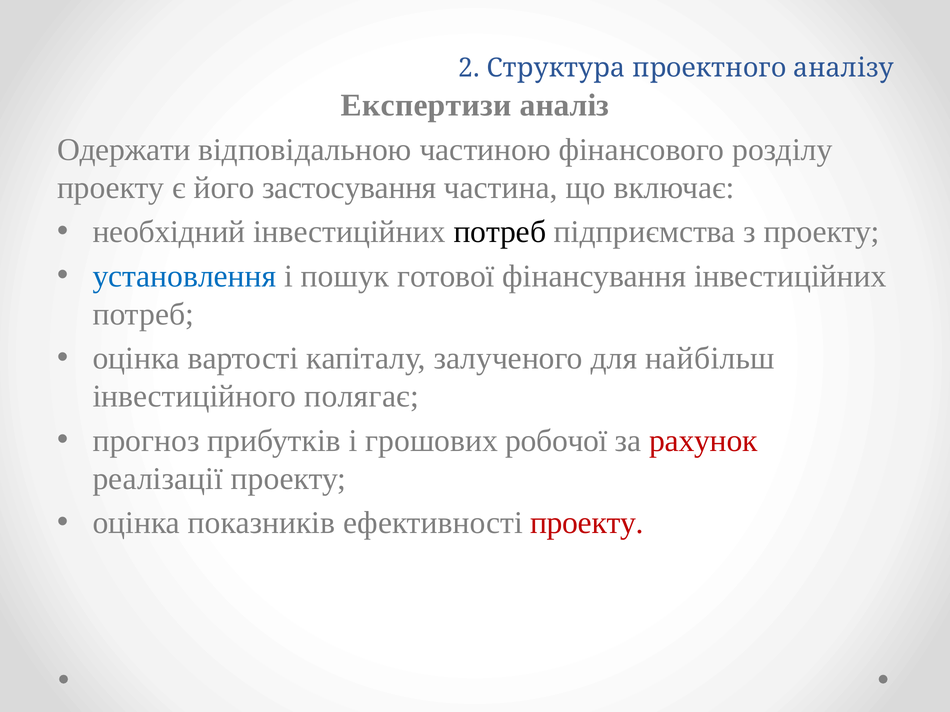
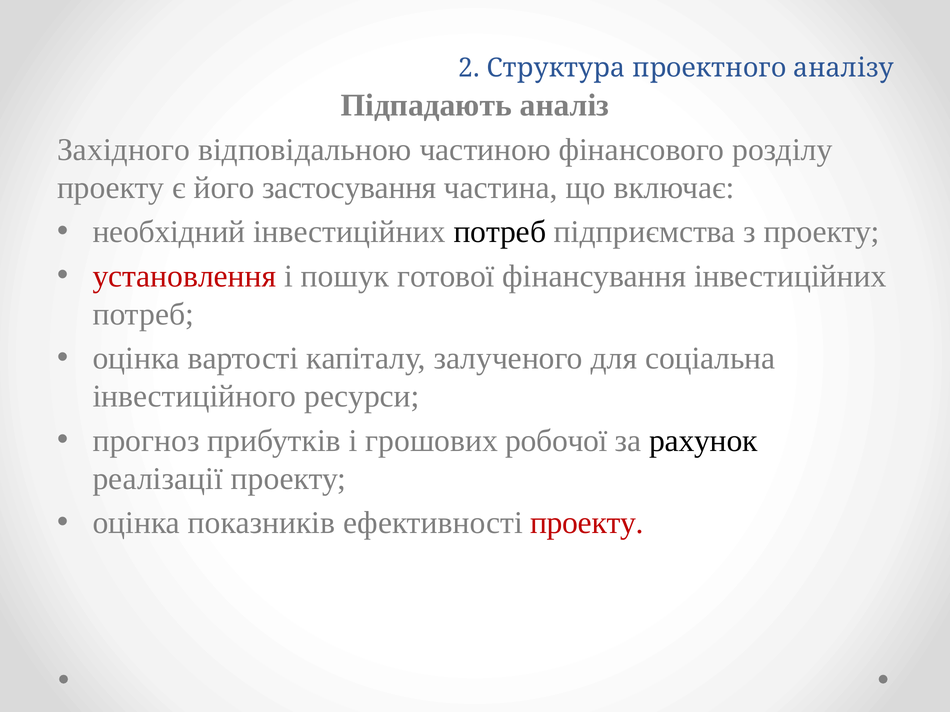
Експертизи: Експертизи -> Підпадають (426, 105)
Одержати: Одержати -> Західного (124, 150)
установлення colour: blue -> red (184, 276)
найбільш: найбільш -> соціальна (710, 359)
полягає: полягає -> ресурси (362, 397)
рахунок colour: red -> black (703, 441)
